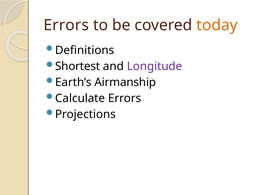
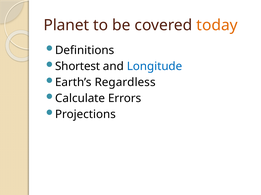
Errors: Errors -> Planet (66, 25)
Longitude colour: purple -> blue (155, 66)
Airmanship: Airmanship -> Regardless (125, 83)
